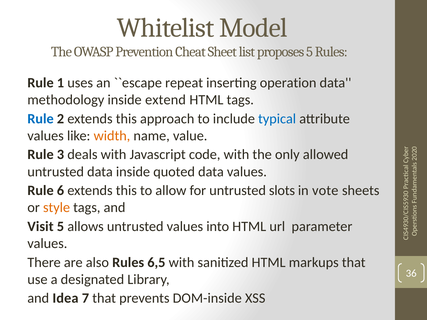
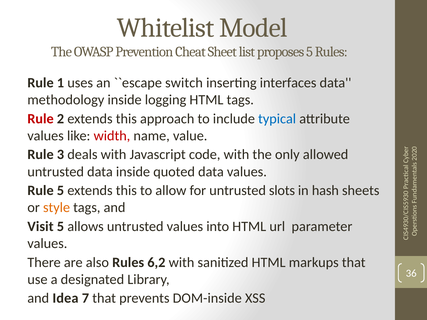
repeat: repeat -> switch (184, 83)
operation: operation -> interfaces (288, 83)
extend: extend -> logging (166, 100)
Rule colour: blue -> red (41, 119)
width colour: orange -> red (112, 136)
Rule 6: 6 -> 5 (60, 191)
vote: vote -> hash (325, 191)
6,5: 6,5 -> 6,2 (156, 263)
